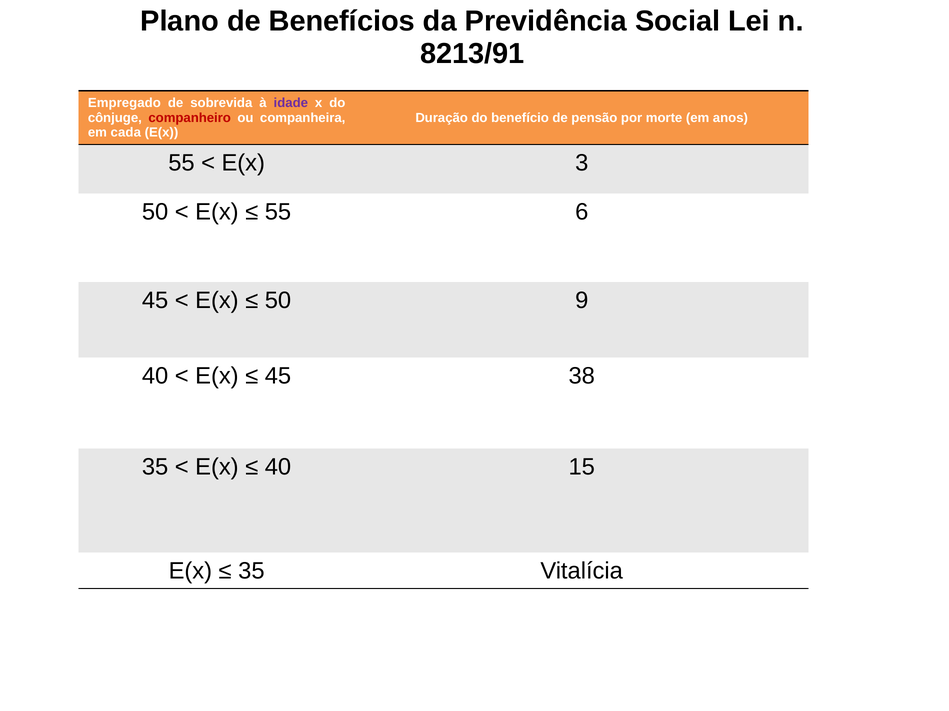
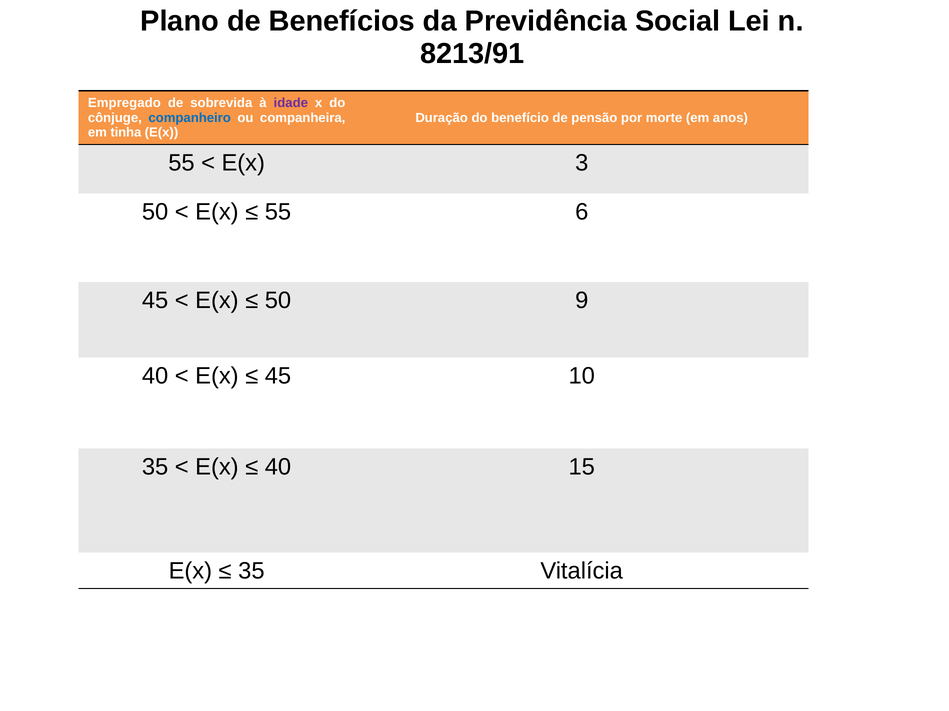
companheiro colour: red -> blue (190, 118)
cada: cada -> tinha (126, 133)
38: 38 -> 10 (582, 376)
